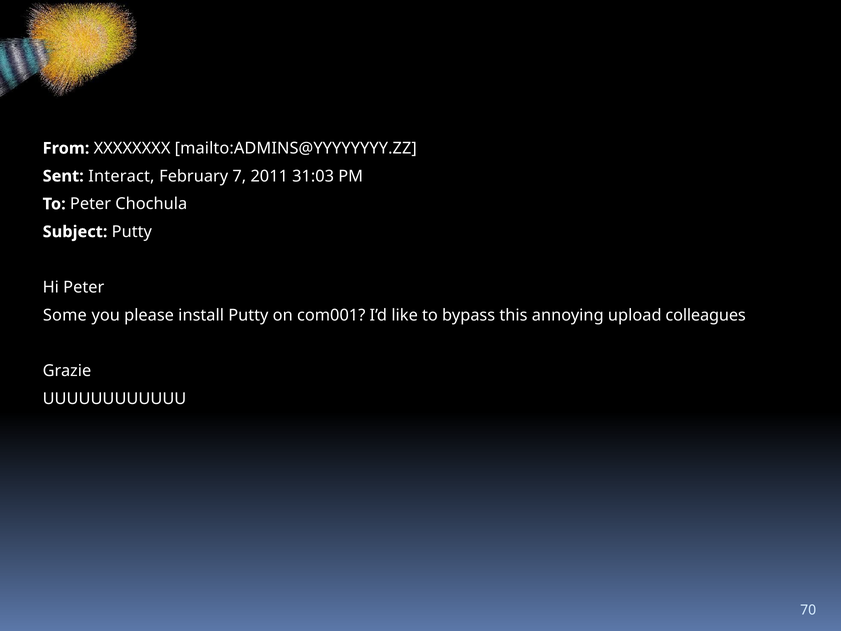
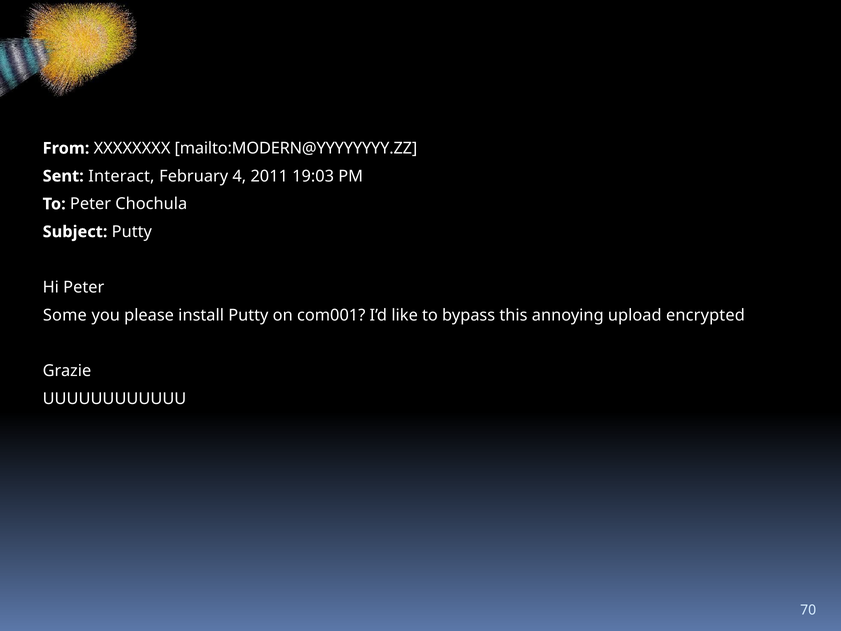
mailto:ADMINS@YYYYYYYY.ZZ: mailto:ADMINS@YYYYYYYY.ZZ -> mailto:MODERN@YYYYYYYY.ZZ (296, 148)
7: 7 -> 4 (239, 176)
31:03: 31:03 -> 19:03 (313, 176)
colleagues: colleagues -> encrypted (705, 315)
